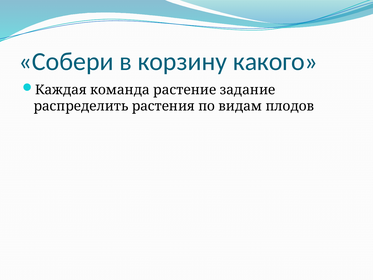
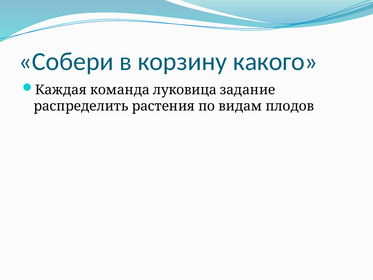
растение: растение -> луковица (185, 90)
